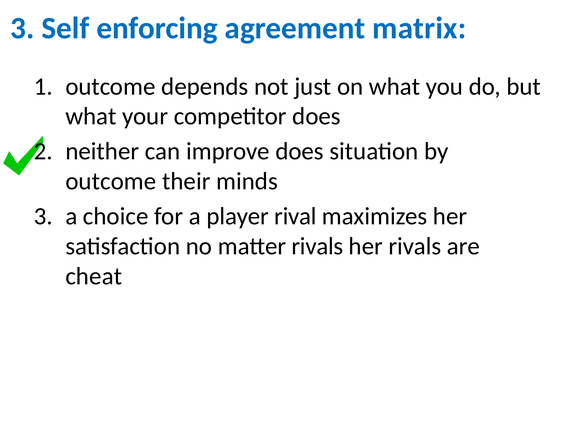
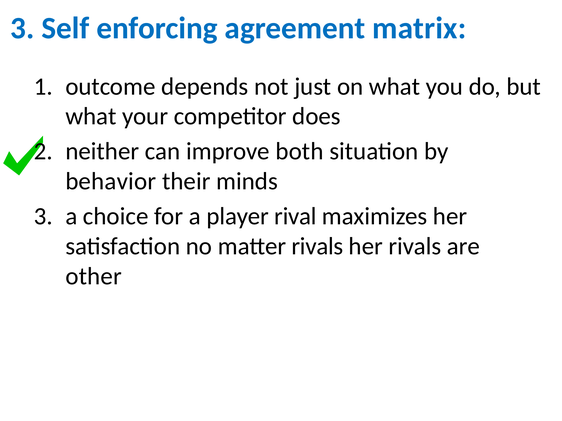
improve does: does -> both (299, 152)
outcome: outcome -> behavior (111, 181)
cheat: cheat -> other (94, 276)
